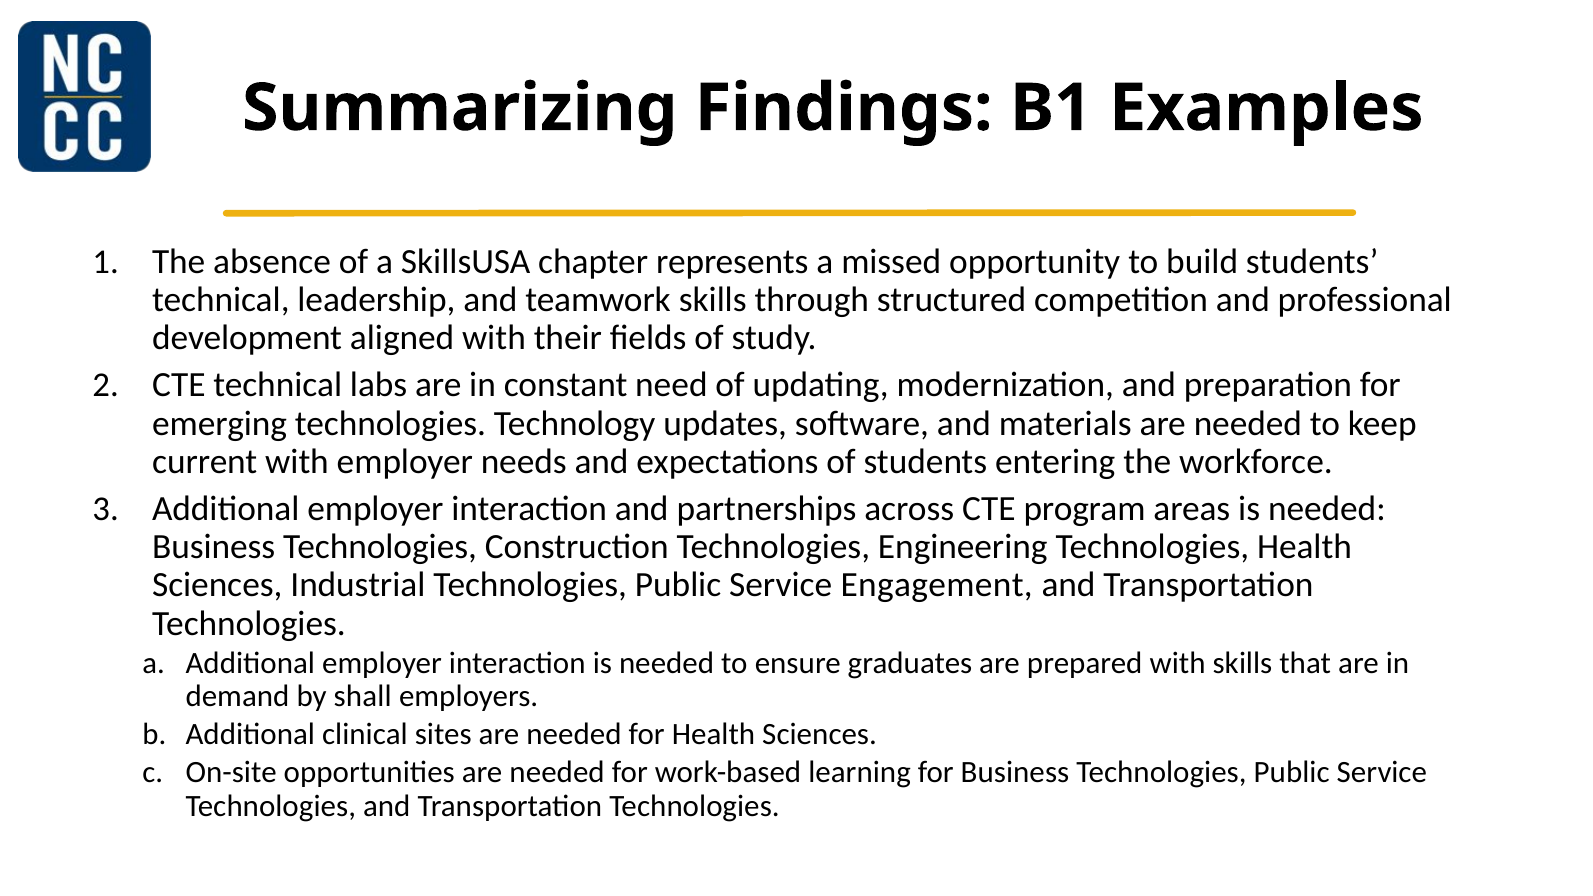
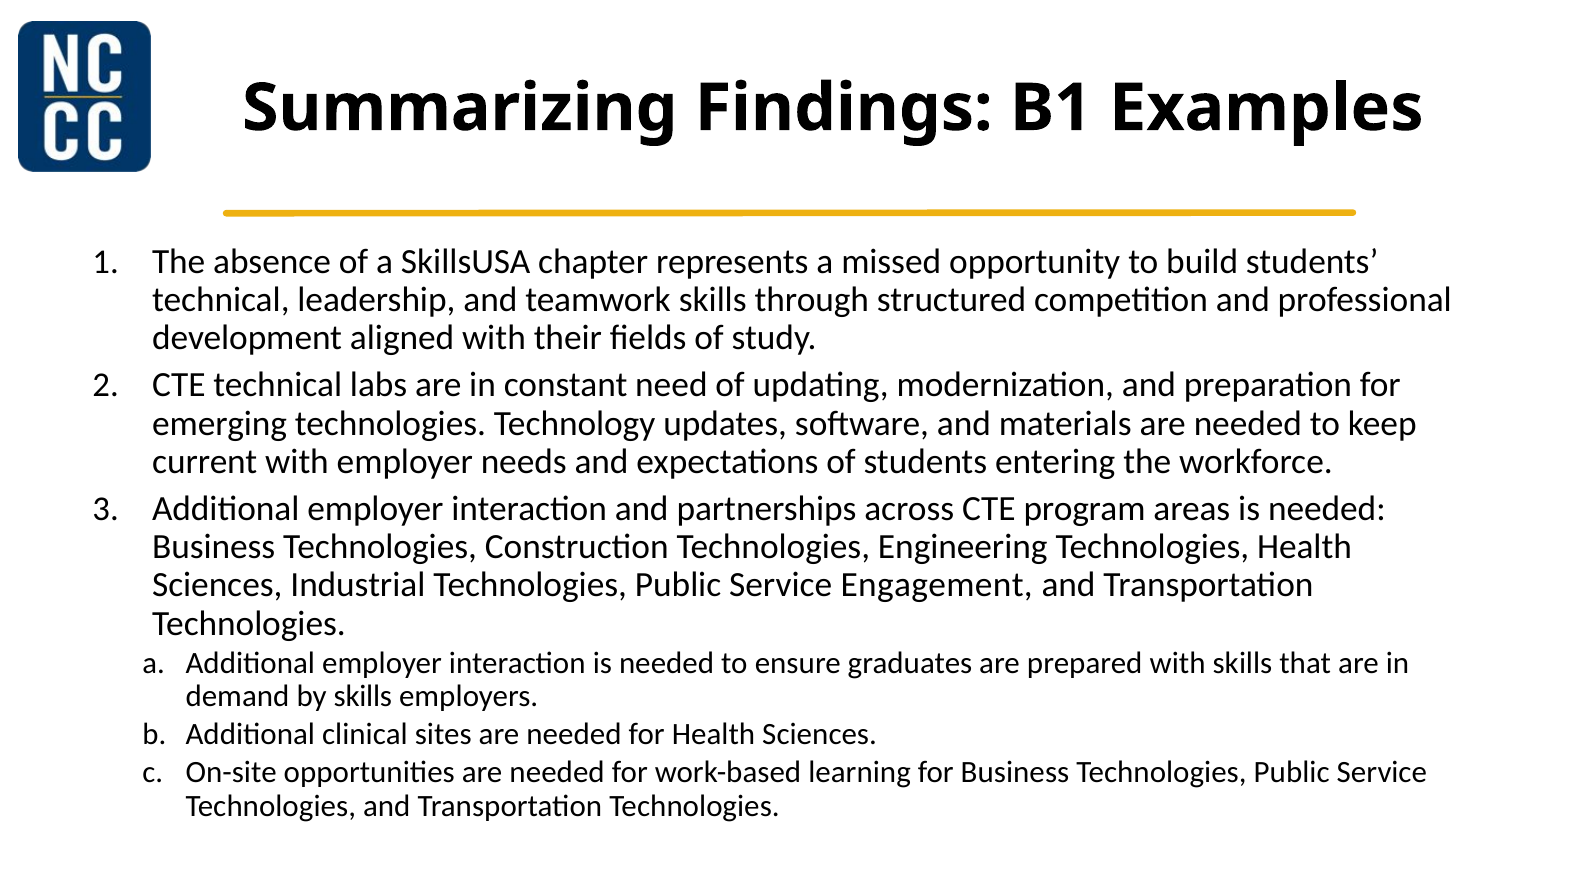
by shall: shall -> skills (363, 697)
